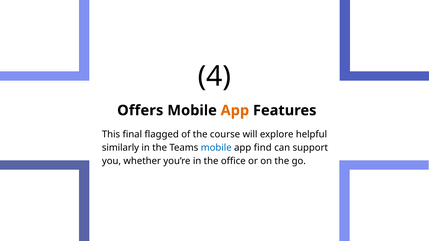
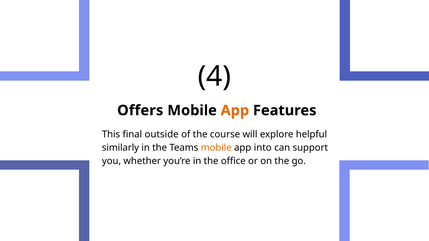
flagged: flagged -> outside (162, 135)
mobile colour: blue -> orange (216, 148)
find: find -> into (263, 148)
